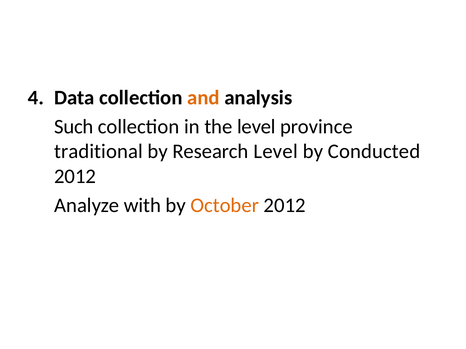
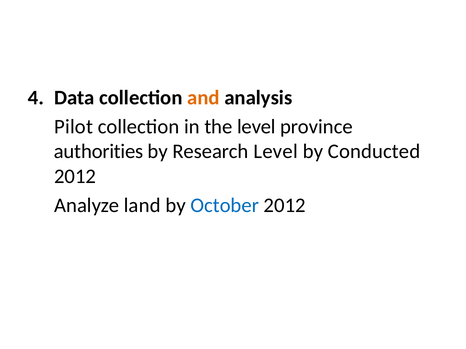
Such: Such -> Pilot (74, 127)
traditional: traditional -> authorities (99, 152)
with: with -> land (142, 205)
October colour: orange -> blue (225, 205)
